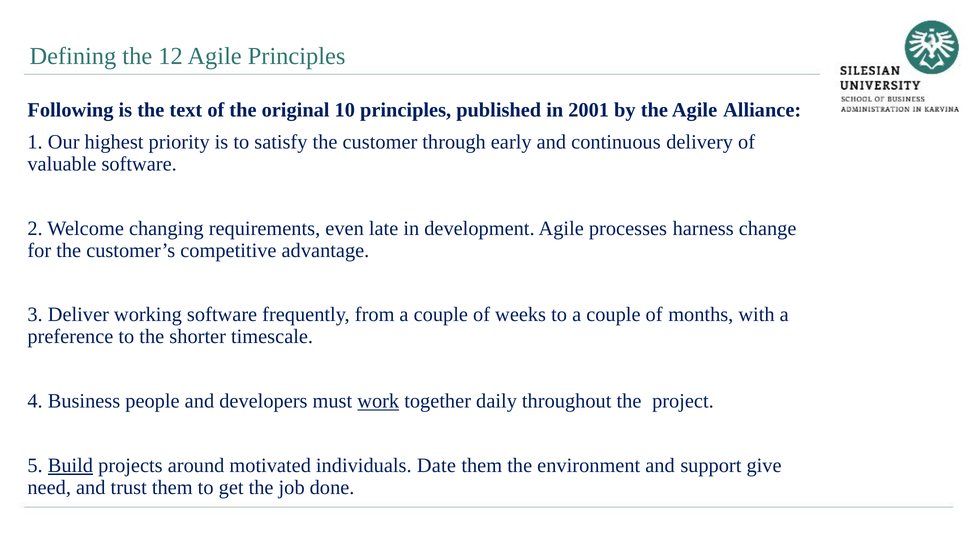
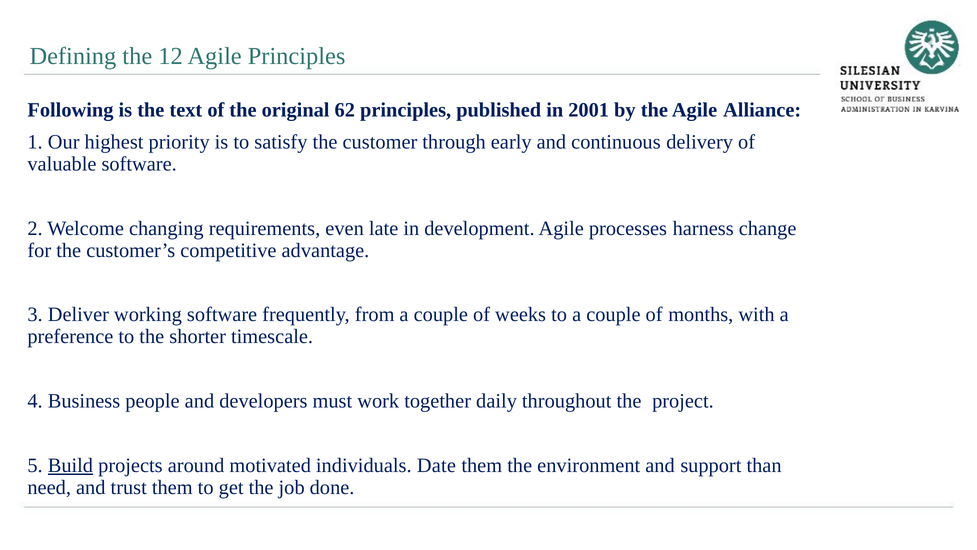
10: 10 -> 62 (345, 110)
work underline: present -> none (378, 401)
give: give -> than (764, 465)
